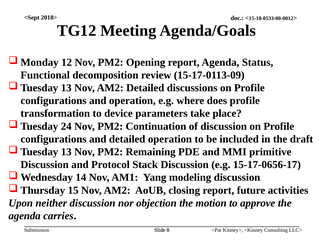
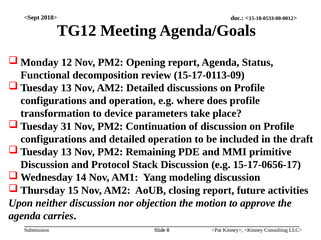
24: 24 -> 31 (66, 127)
